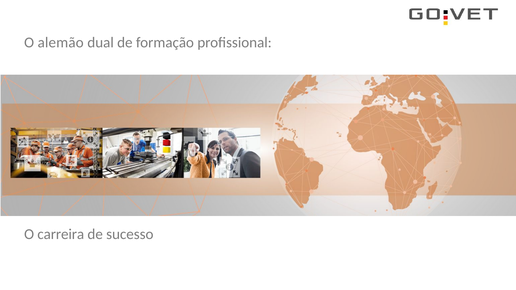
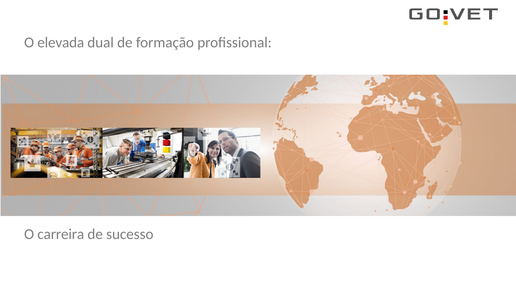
alemão: alemão -> elevada (61, 42)
